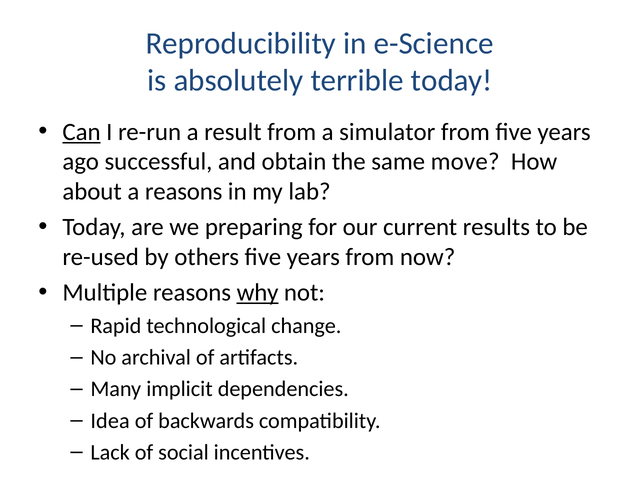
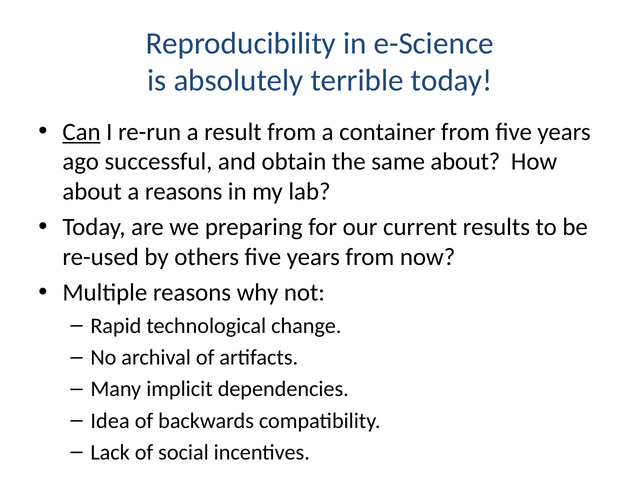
simulator: simulator -> container (387, 132)
same move: move -> about (465, 162)
why underline: present -> none (258, 293)
